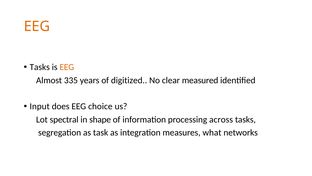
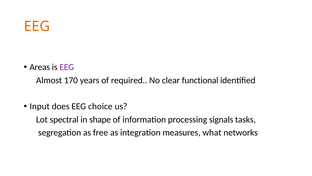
Tasks: Tasks -> Areas (40, 67)
EEG colour: orange -> purple (67, 67)
335: 335 -> 170 (71, 80)
digitized: digitized -> required (129, 80)
measured: measured -> functional (200, 80)
across: across -> signals (221, 119)
task: task -> free (101, 132)
